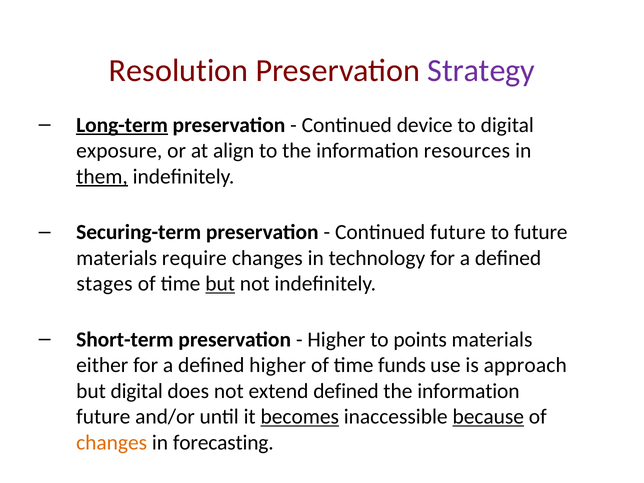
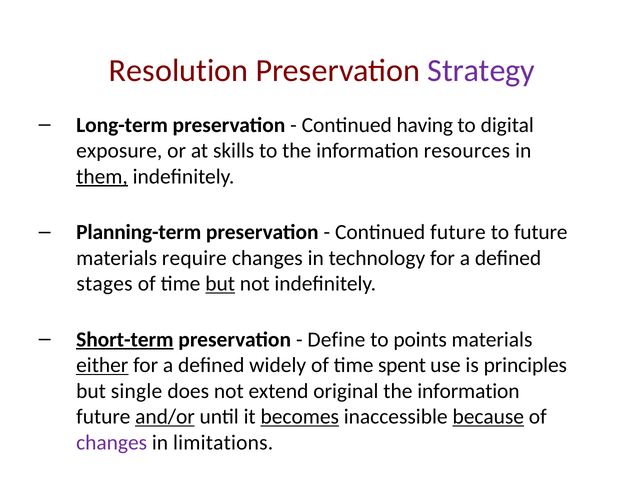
Long-term underline: present -> none (122, 125)
device: device -> having (425, 125)
align: align -> skills (234, 151)
Securing-term: Securing-term -> Planning-term (139, 232)
Short-term underline: none -> present (125, 340)
Higher: Higher -> Define (336, 340)
either underline: none -> present (102, 365)
defined higher: higher -> widely (278, 365)
funds: funds -> spent (402, 365)
approach: approach -> principles (525, 365)
but digital: digital -> single (137, 391)
extend defined: defined -> original (346, 391)
and/or underline: none -> present (165, 417)
changes colour: orange -> purple (112, 443)
forecasting: forecasting -> limitations (223, 443)
